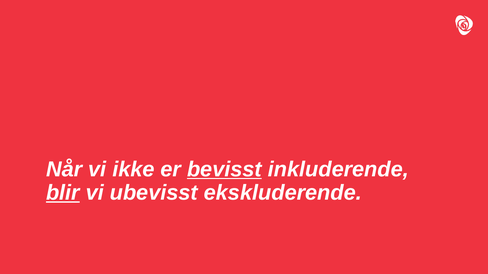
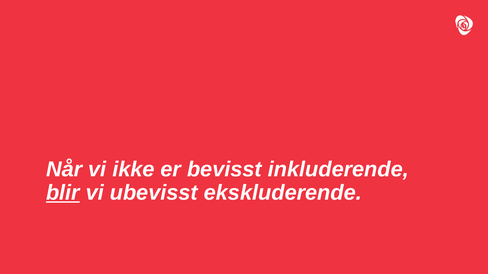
bevisst underline: present -> none (224, 170)
